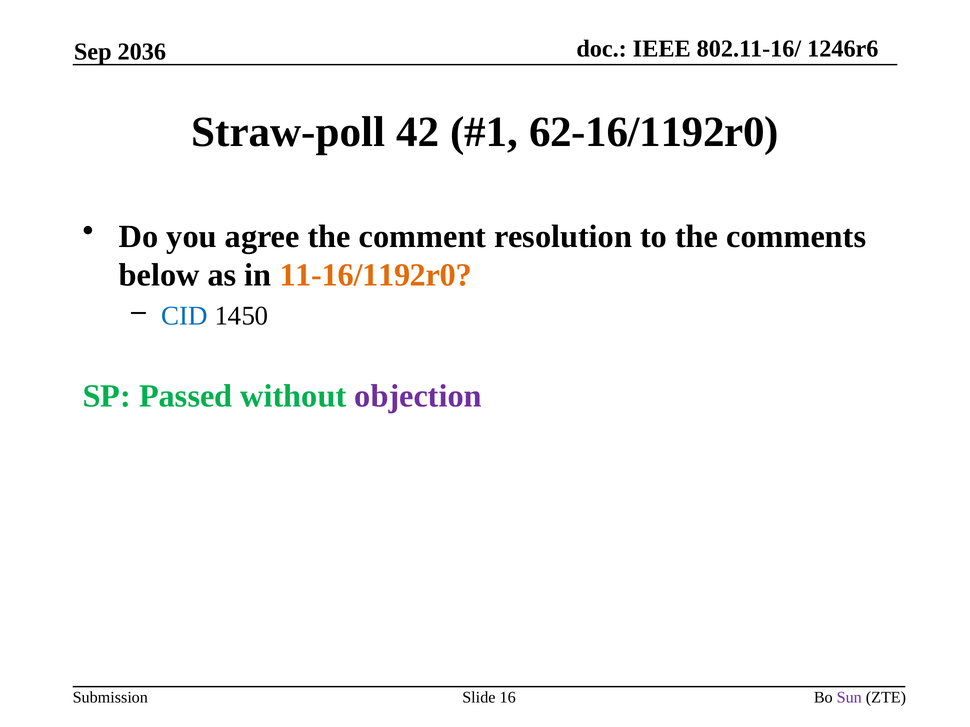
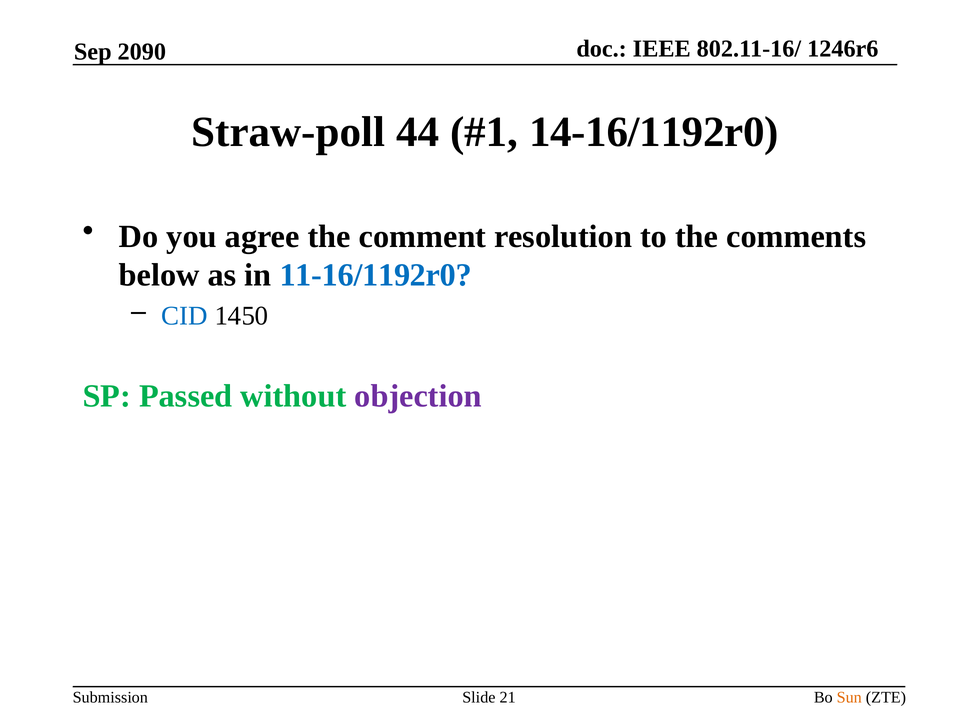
2036: 2036 -> 2090 (142, 52)
42: 42 -> 44 (418, 132)
62-16/1192r0: 62-16/1192r0 -> 14-16/1192r0 (654, 132)
11-16/1192r0 colour: orange -> blue (376, 276)
16: 16 -> 21 (508, 698)
Sun colour: purple -> orange (849, 698)
